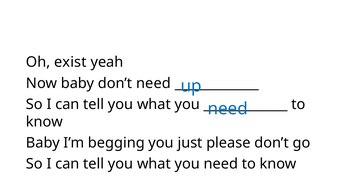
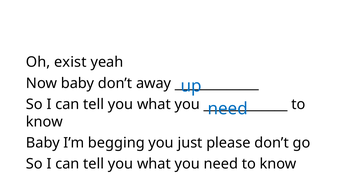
don’t need: need -> away (154, 83)
